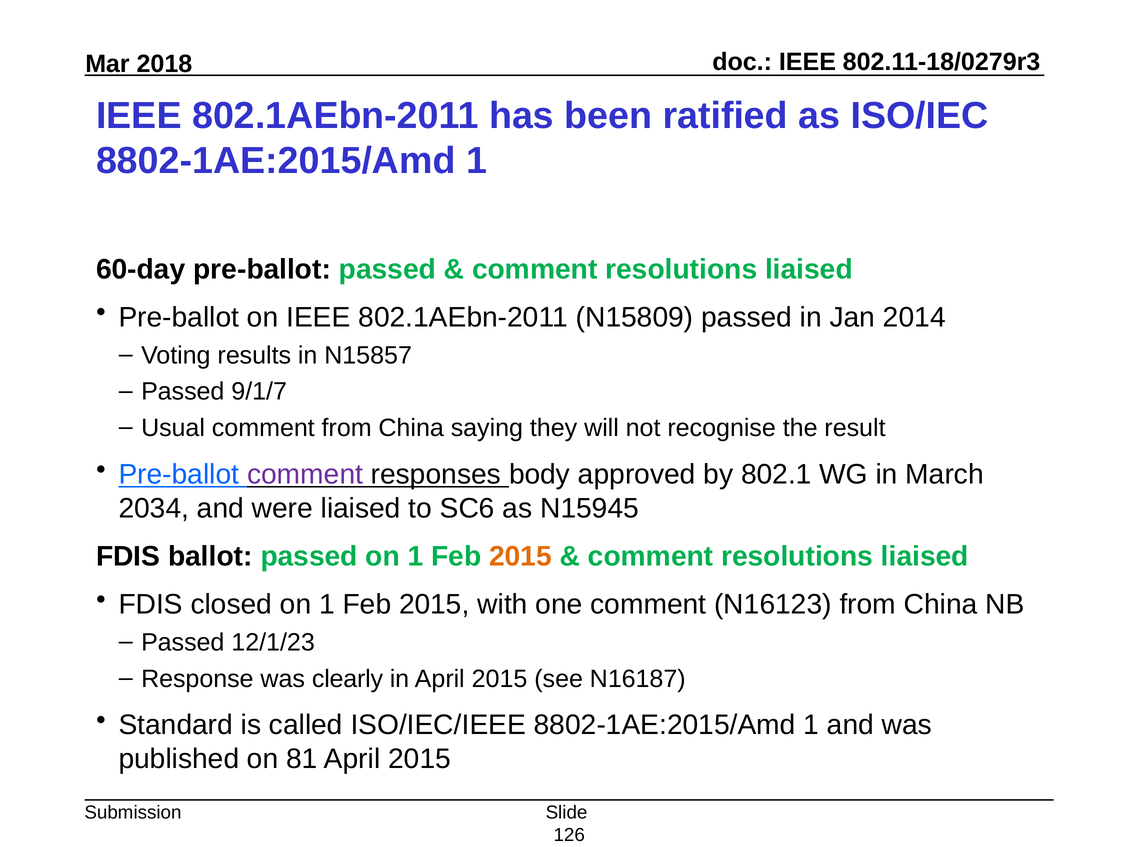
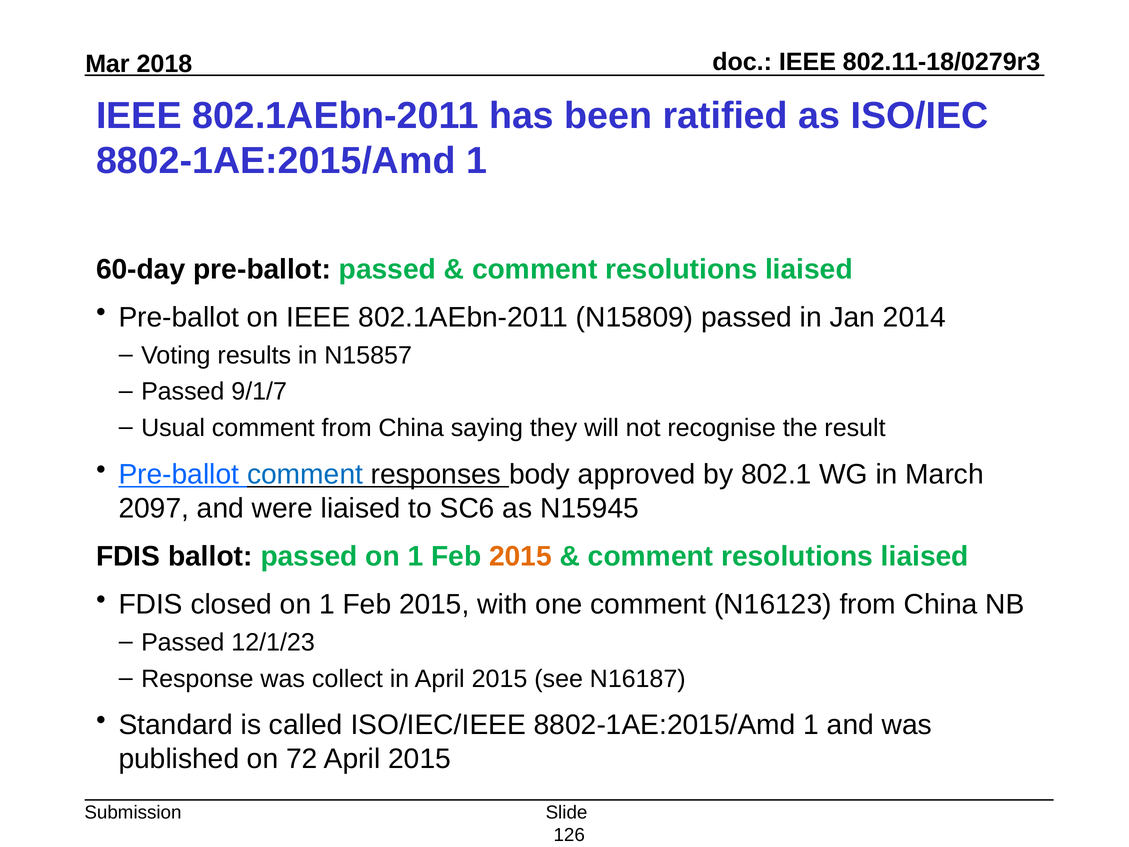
comment colour: purple -> blue (305, 474)
2034: 2034 -> 2097 (154, 508)
clearly: clearly -> collect (347, 679)
81: 81 -> 72 (302, 759)
